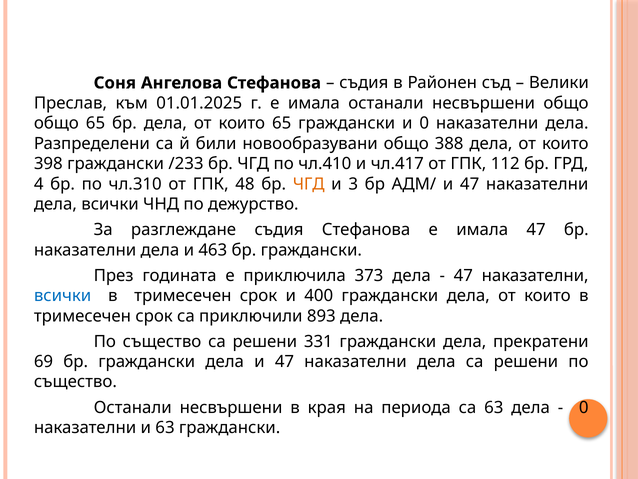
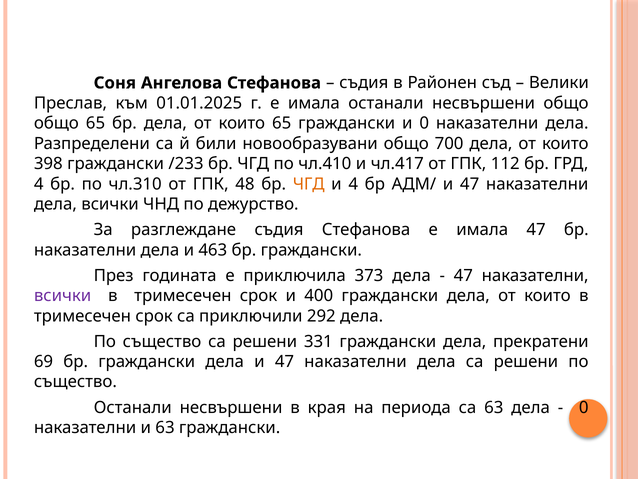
388: 388 -> 700 (449, 143)
и 3: 3 -> 4 (353, 184)
всички colour: blue -> purple (63, 295)
893: 893 -> 292 (321, 316)
